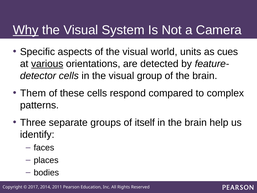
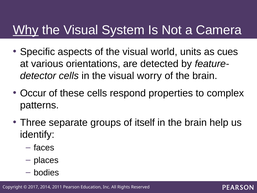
various underline: present -> none (47, 64)
group: group -> worry (149, 76)
Them: Them -> Occur (33, 93)
compared: compared -> properties (171, 93)
